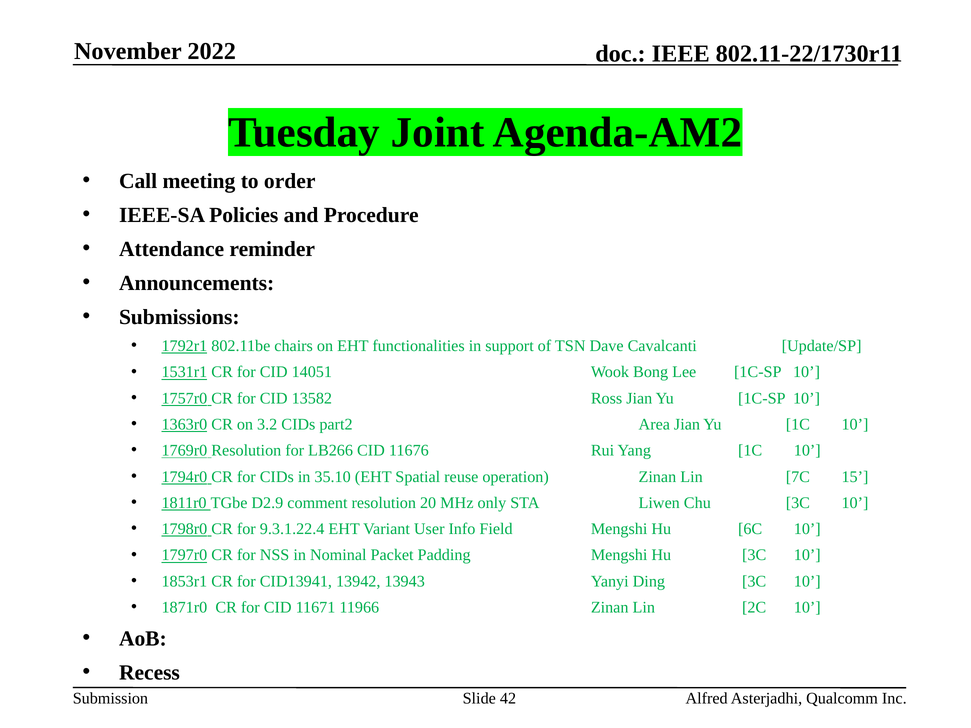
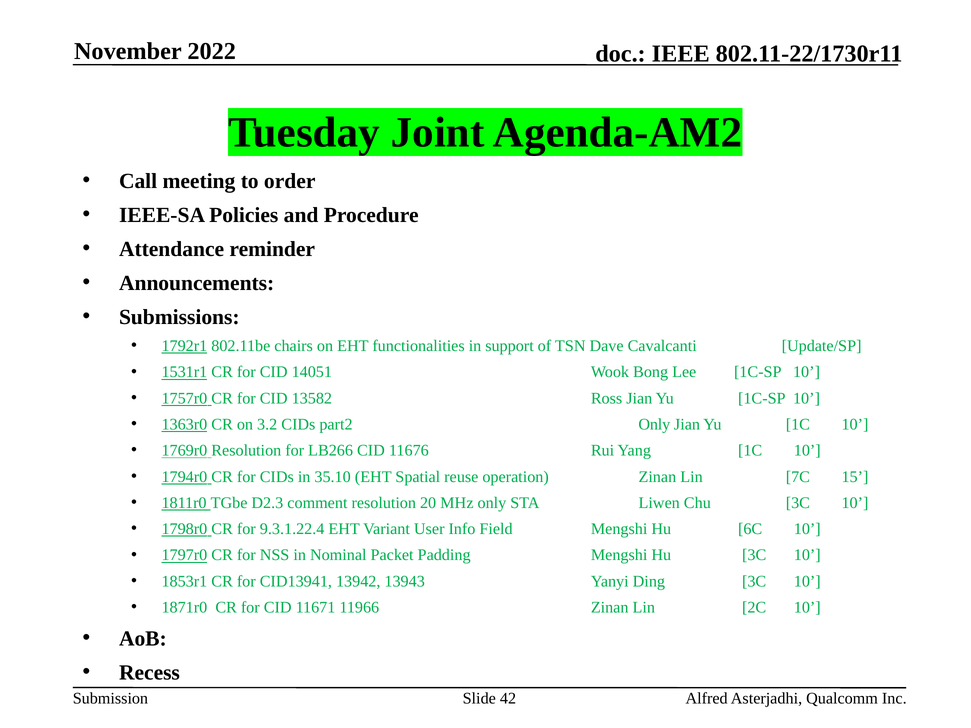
part2 Area: Area -> Only (654, 425)
D2.9: D2.9 -> D2.3 (267, 503)
